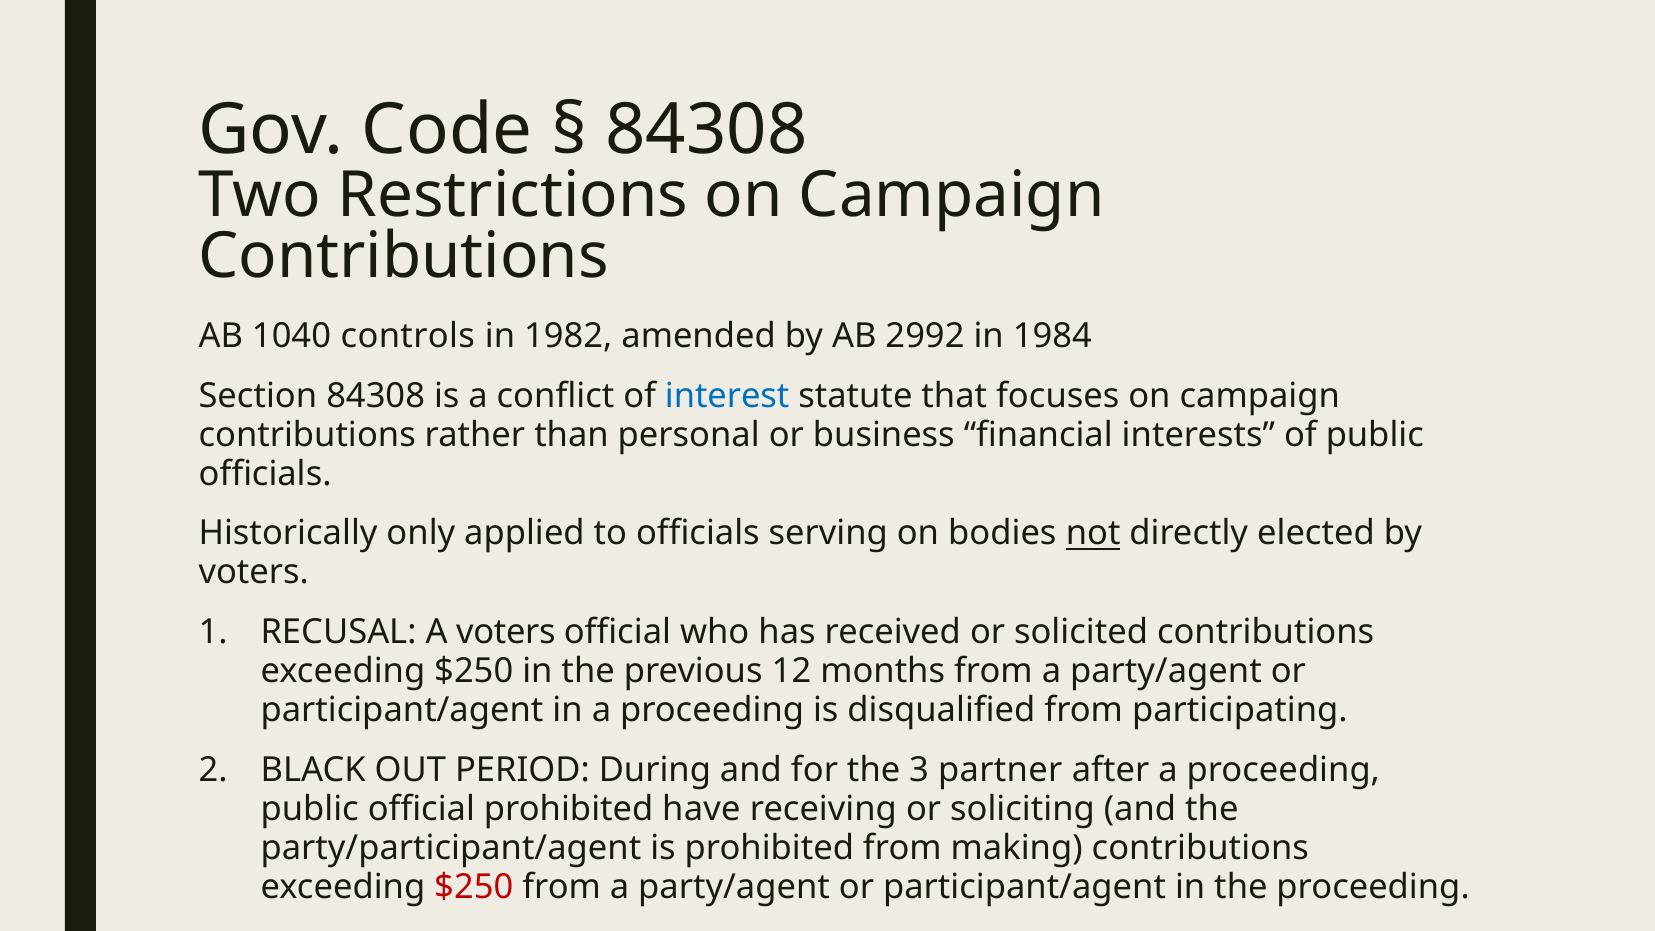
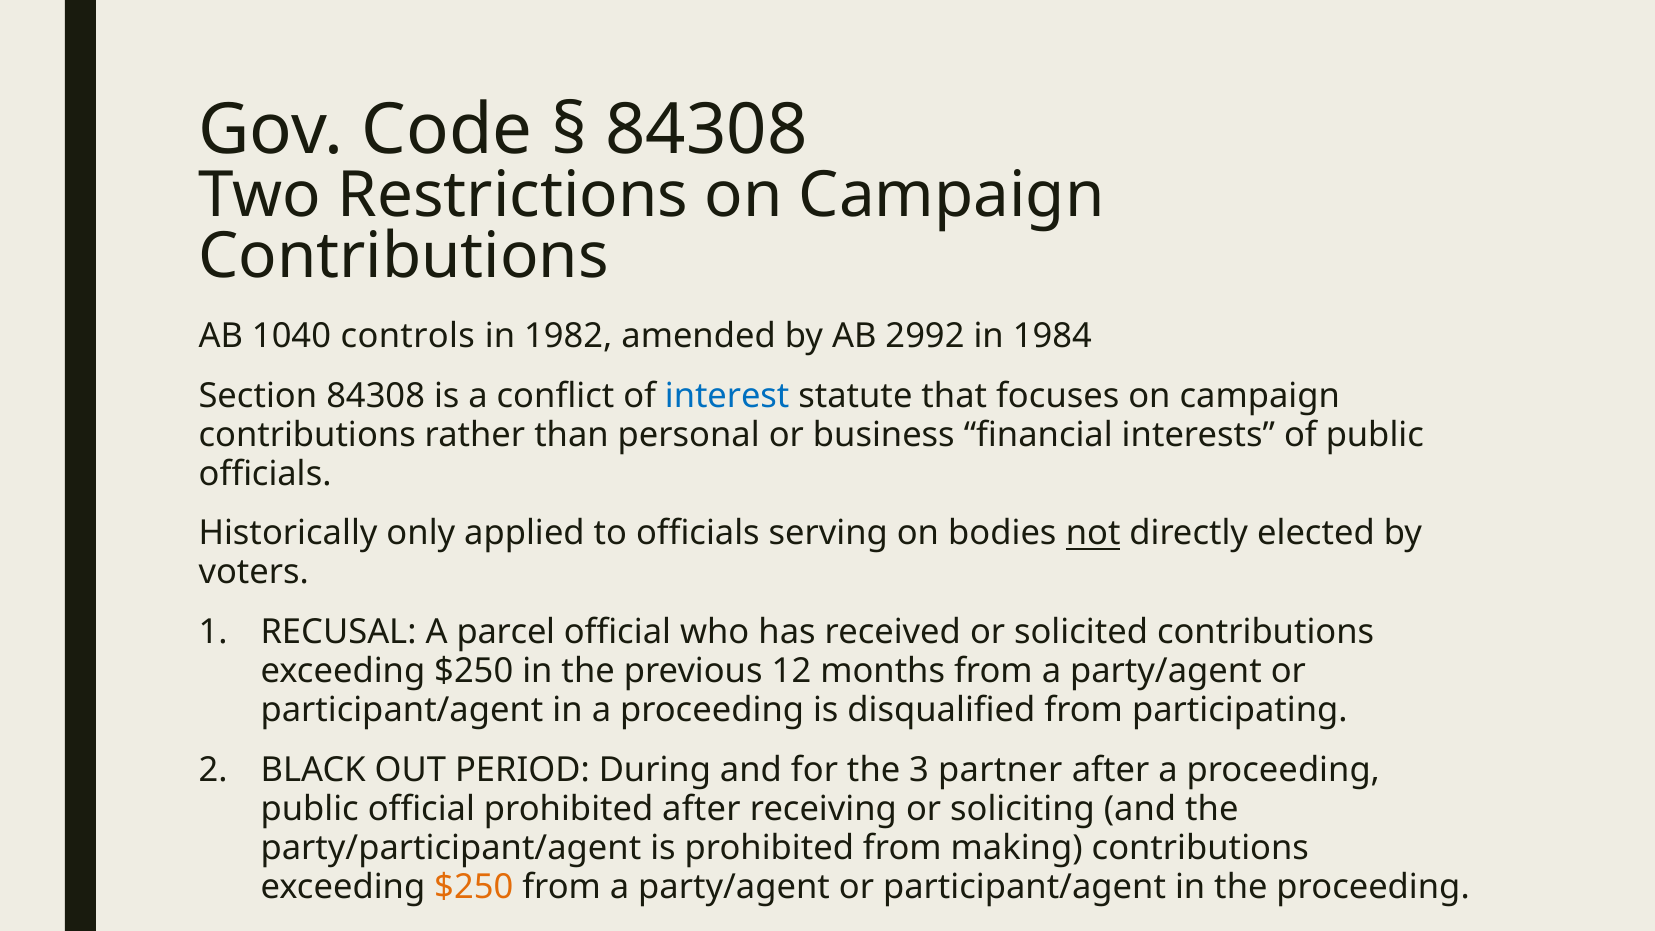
A voters: voters -> parcel (506, 632)
prohibited have: have -> after (701, 809)
$250 colour: red -> orange (474, 887)
